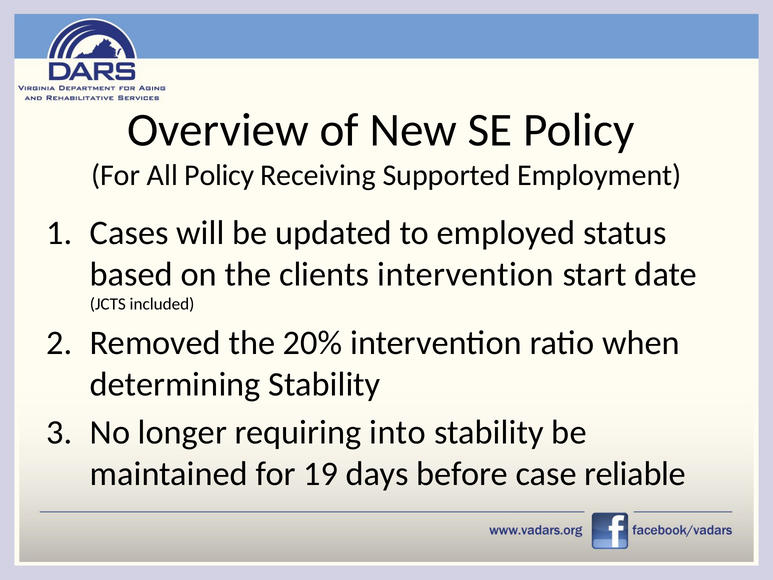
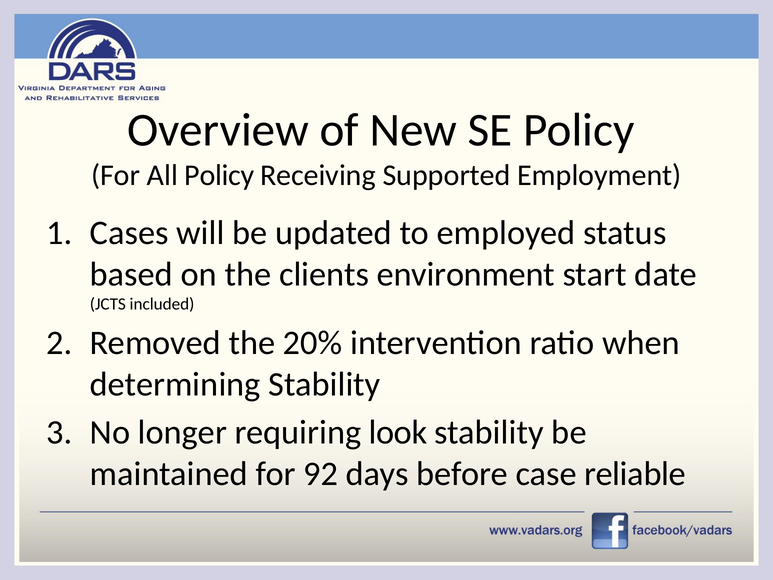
clients intervention: intervention -> environment (466, 274)
into: into -> look (398, 432)
19: 19 -> 92 (321, 474)
